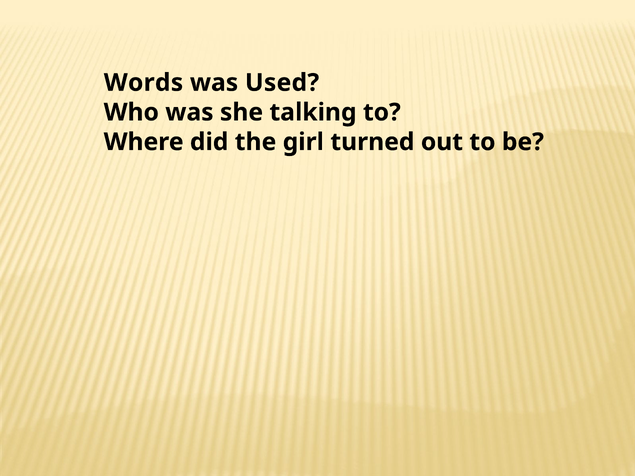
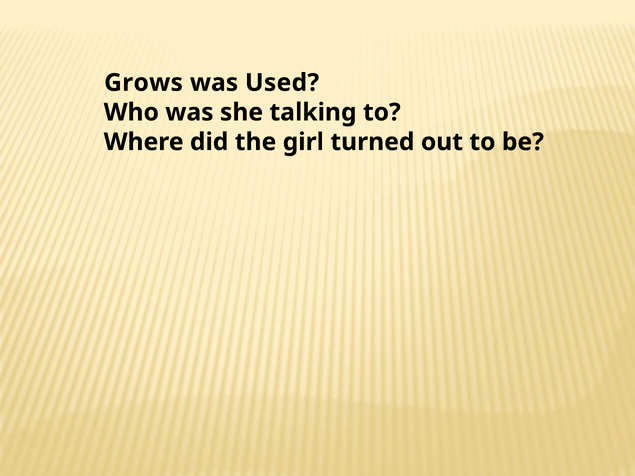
Words: Words -> Grows (144, 83)
